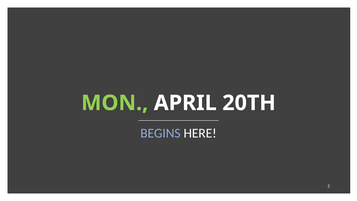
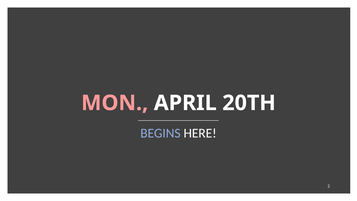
MON colour: light green -> pink (115, 103)
